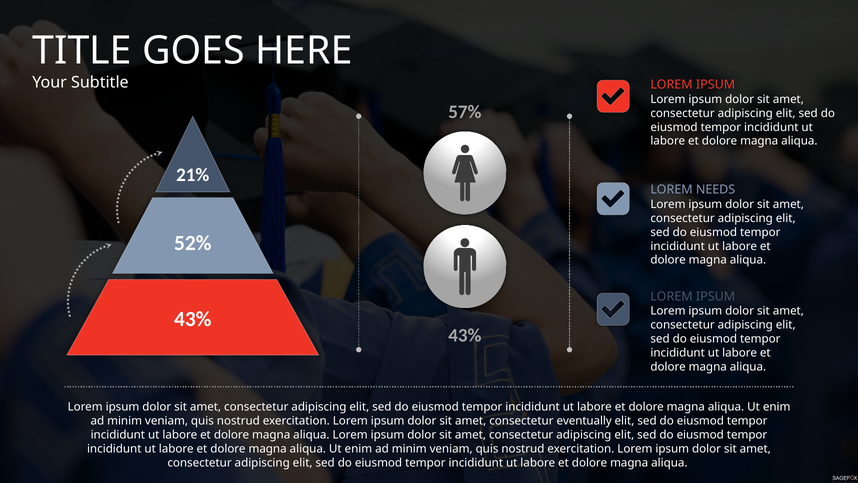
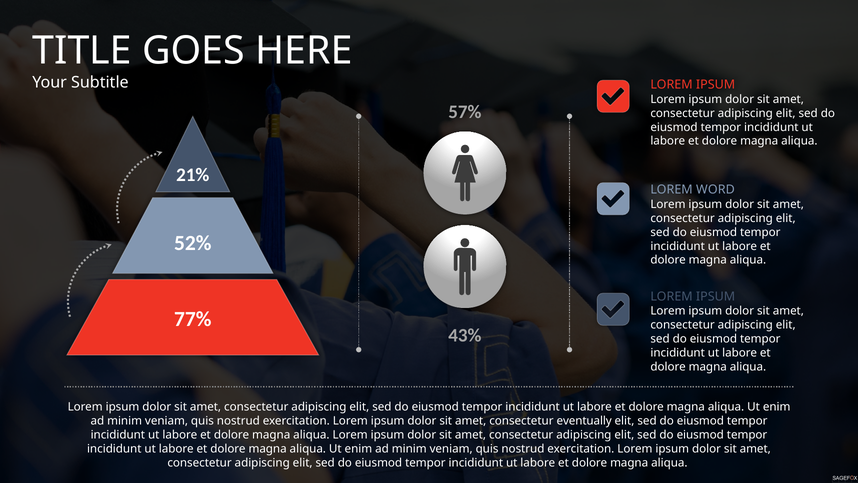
NEEDS: NEEDS -> WORD (715, 190)
43%: 43% -> 77% (193, 319)
